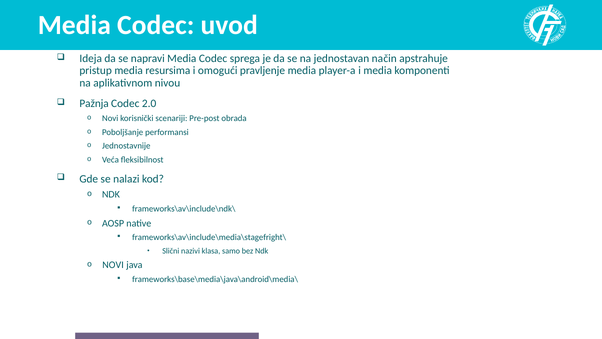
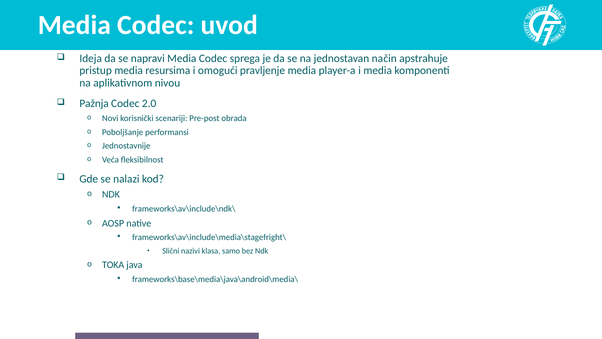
NOVI: NOVI -> TOKA (113, 265)
